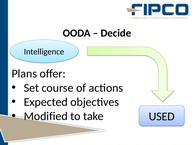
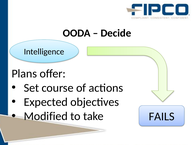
USED: USED -> FAILS (162, 117)
